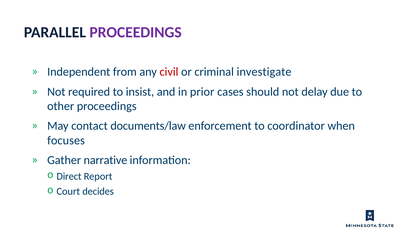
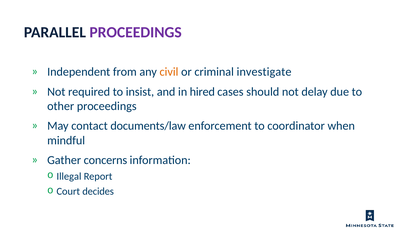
civil colour: red -> orange (169, 72)
prior: prior -> hired (202, 91)
focuses: focuses -> mindful (66, 140)
narrative: narrative -> concerns (105, 160)
Direct: Direct -> Illegal (69, 176)
